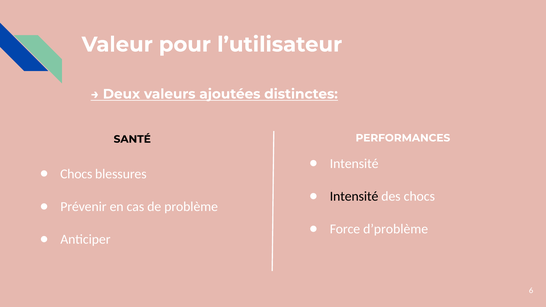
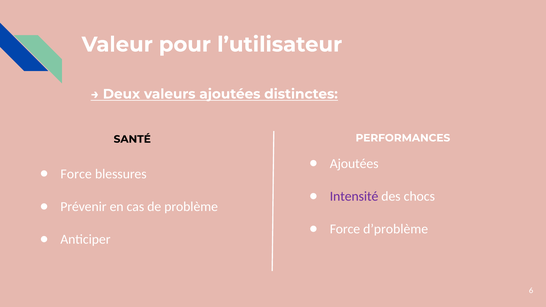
Intensité: Intensité -> Ajoutées (354, 164)
Chocs: Chocs -> Force (76, 174)
Intensité colour: black -> purple (354, 196)
